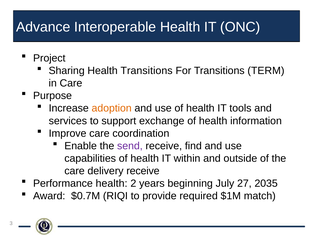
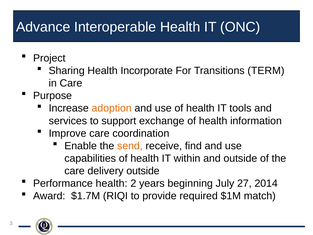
Health Transitions: Transitions -> Incorporate (147, 71)
send colour: purple -> orange (130, 146)
delivery receive: receive -> outside (143, 171)
2035: 2035 -> 2014 (266, 183)
$0.7M: $0.7M -> $1.7M (86, 196)
